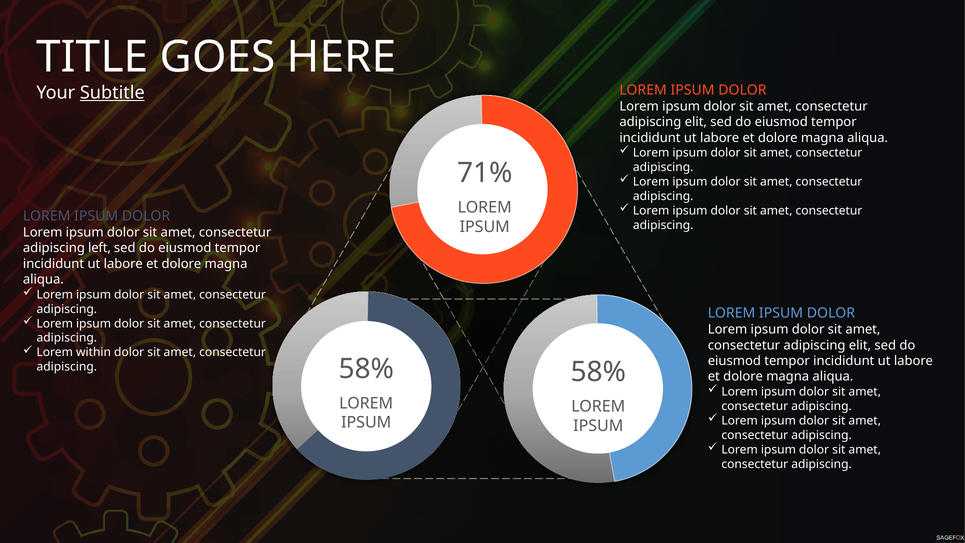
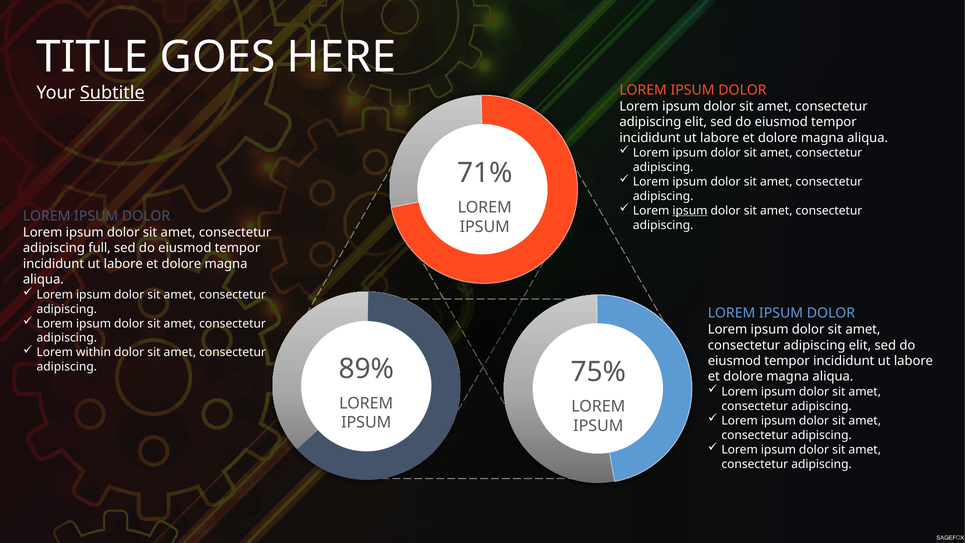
ipsum underline: none -> present (690, 211)
left: left -> full (99, 248)
58%: 58% -> 89% (366, 369)
58%: 58% -> 75% (598, 372)
